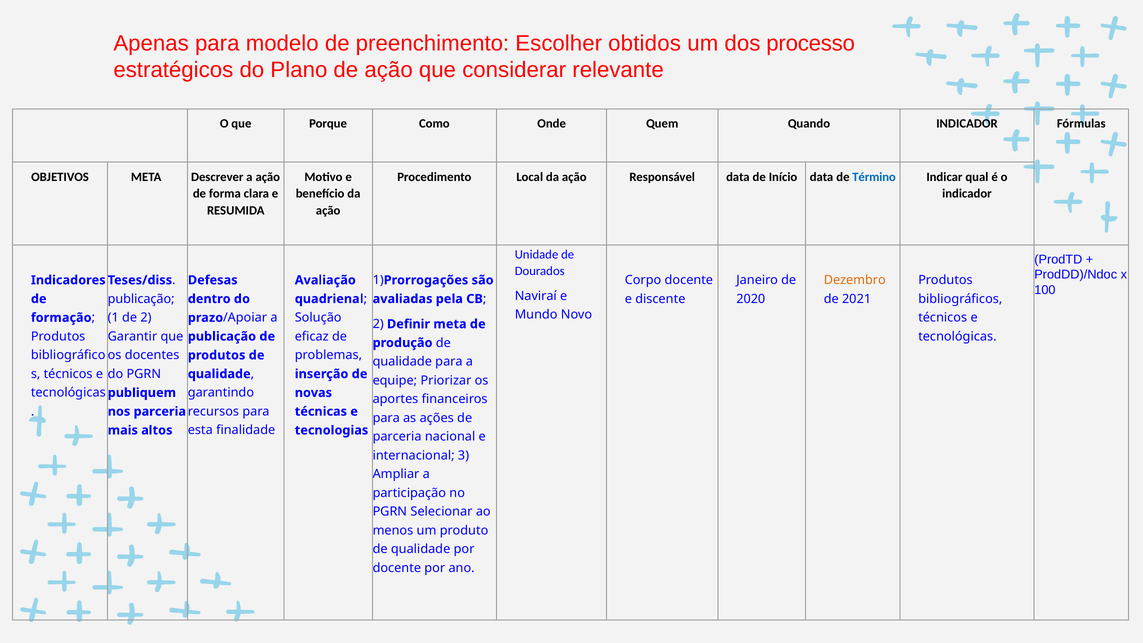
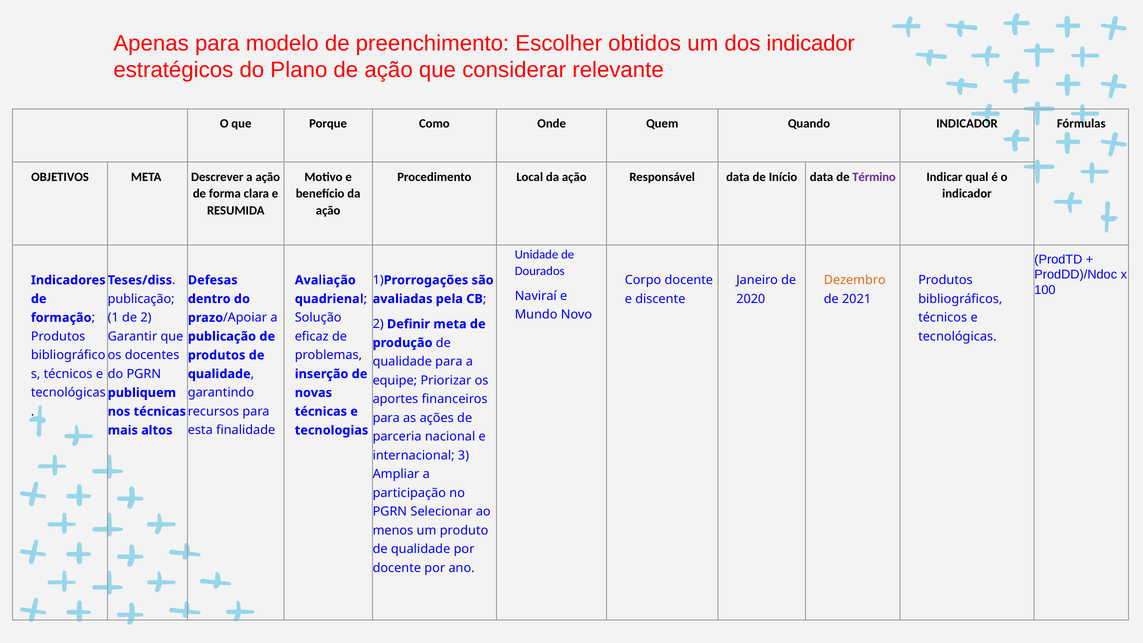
dos processo: processo -> indicador (811, 43)
Término colour: blue -> purple (874, 177)
nos parceria: parceria -> técnicas (160, 411)
